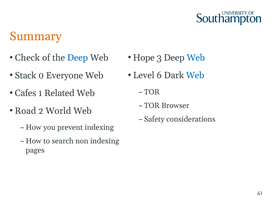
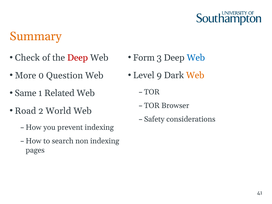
Hope: Hope -> Form (144, 58)
Deep colour: blue -> red (78, 58)
6: 6 -> 9 (159, 75)
Web colour: blue -> orange (195, 75)
Stack: Stack -> More (25, 75)
Everyone: Everyone -> Question (64, 75)
Cafes: Cafes -> Same (26, 93)
